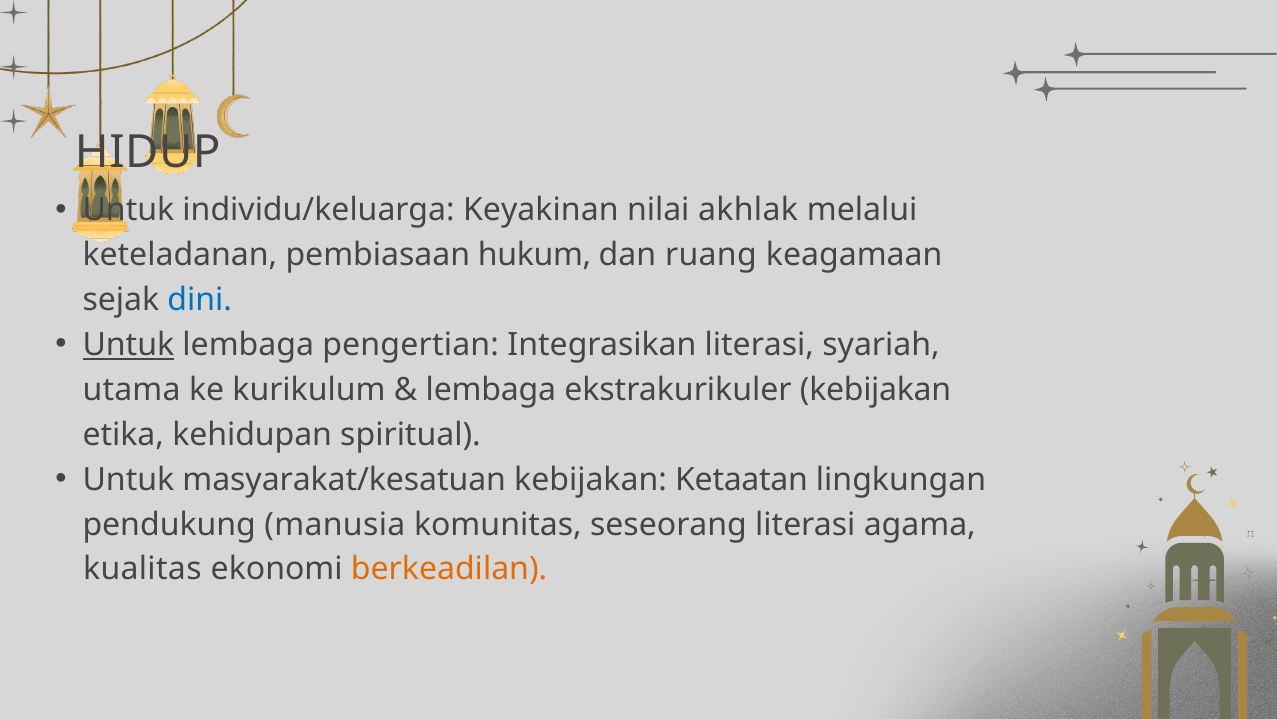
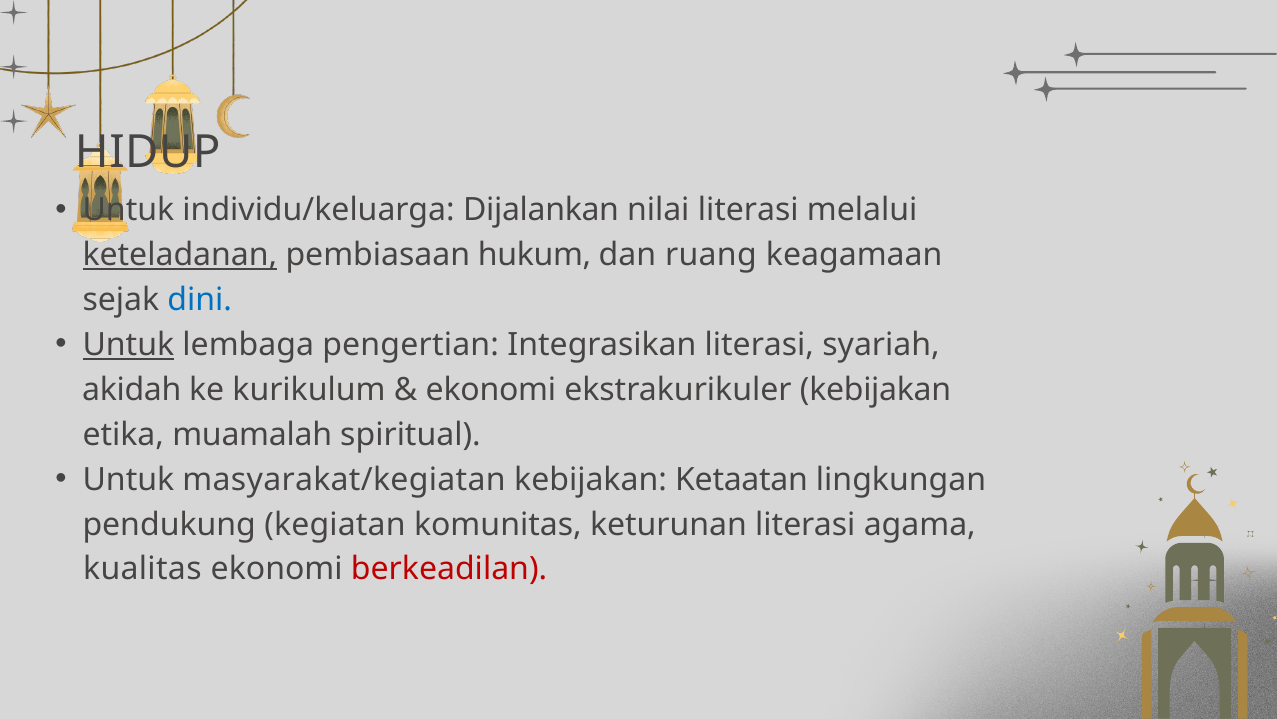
Keyakinan: Keyakinan -> Dijalankan (541, 210)
nilai akhlak: akhlak -> literasi (748, 210)
keteladanan underline: none -> present (180, 255)
utama: utama -> akidah (132, 389)
lembaga: lembaga -> ekonomi (491, 389)
kehidupan: kehidupan -> muamalah (252, 434)
masyarakat/kesatuan: masyarakat/kesatuan -> masyarakat/kegiatan (344, 479)
manusia: manusia -> kegiatan (335, 524)
seseorang: seseorang -> keturunan (669, 524)
berkeadilan colour: orange -> red (449, 569)
